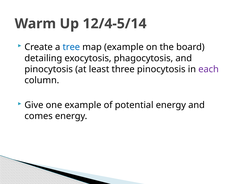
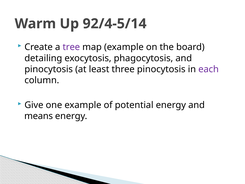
12/4-5/14: 12/4-5/14 -> 92/4-5/14 (115, 24)
tree colour: blue -> purple (71, 47)
comes: comes -> means (39, 116)
